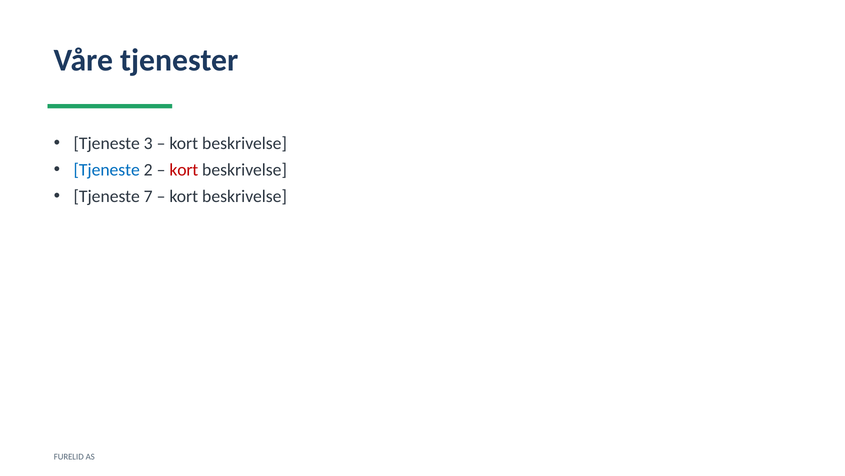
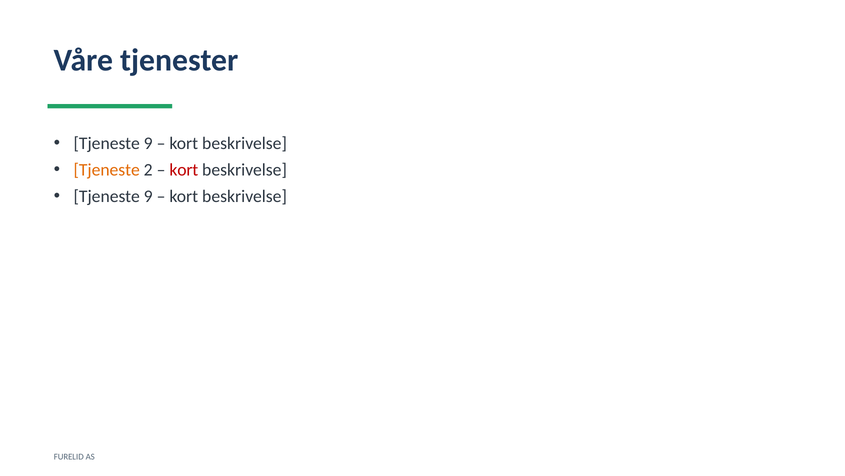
3: 3 -> 9 (148, 143)
Tjeneste colour: blue -> orange (107, 170)
7: 7 -> 9 (148, 196)
